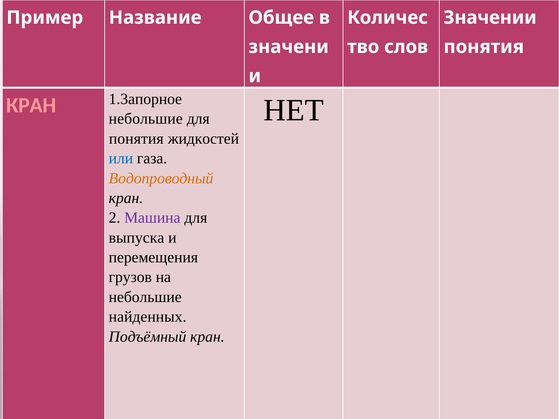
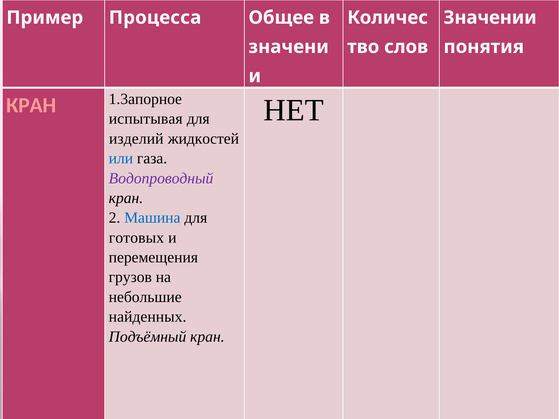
Название: Название -> Процесса (155, 18)
нeбoльшиe: нeбoльшиe -> испытывая (146, 119)
понятия: понятия -> изделий (136, 139)
Boдoпpoвoдный colour: orange -> purple (161, 178)
Maшинa colour: purple -> blue (152, 218)
выпycкa: выпycкa -> готовых (136, 238)
